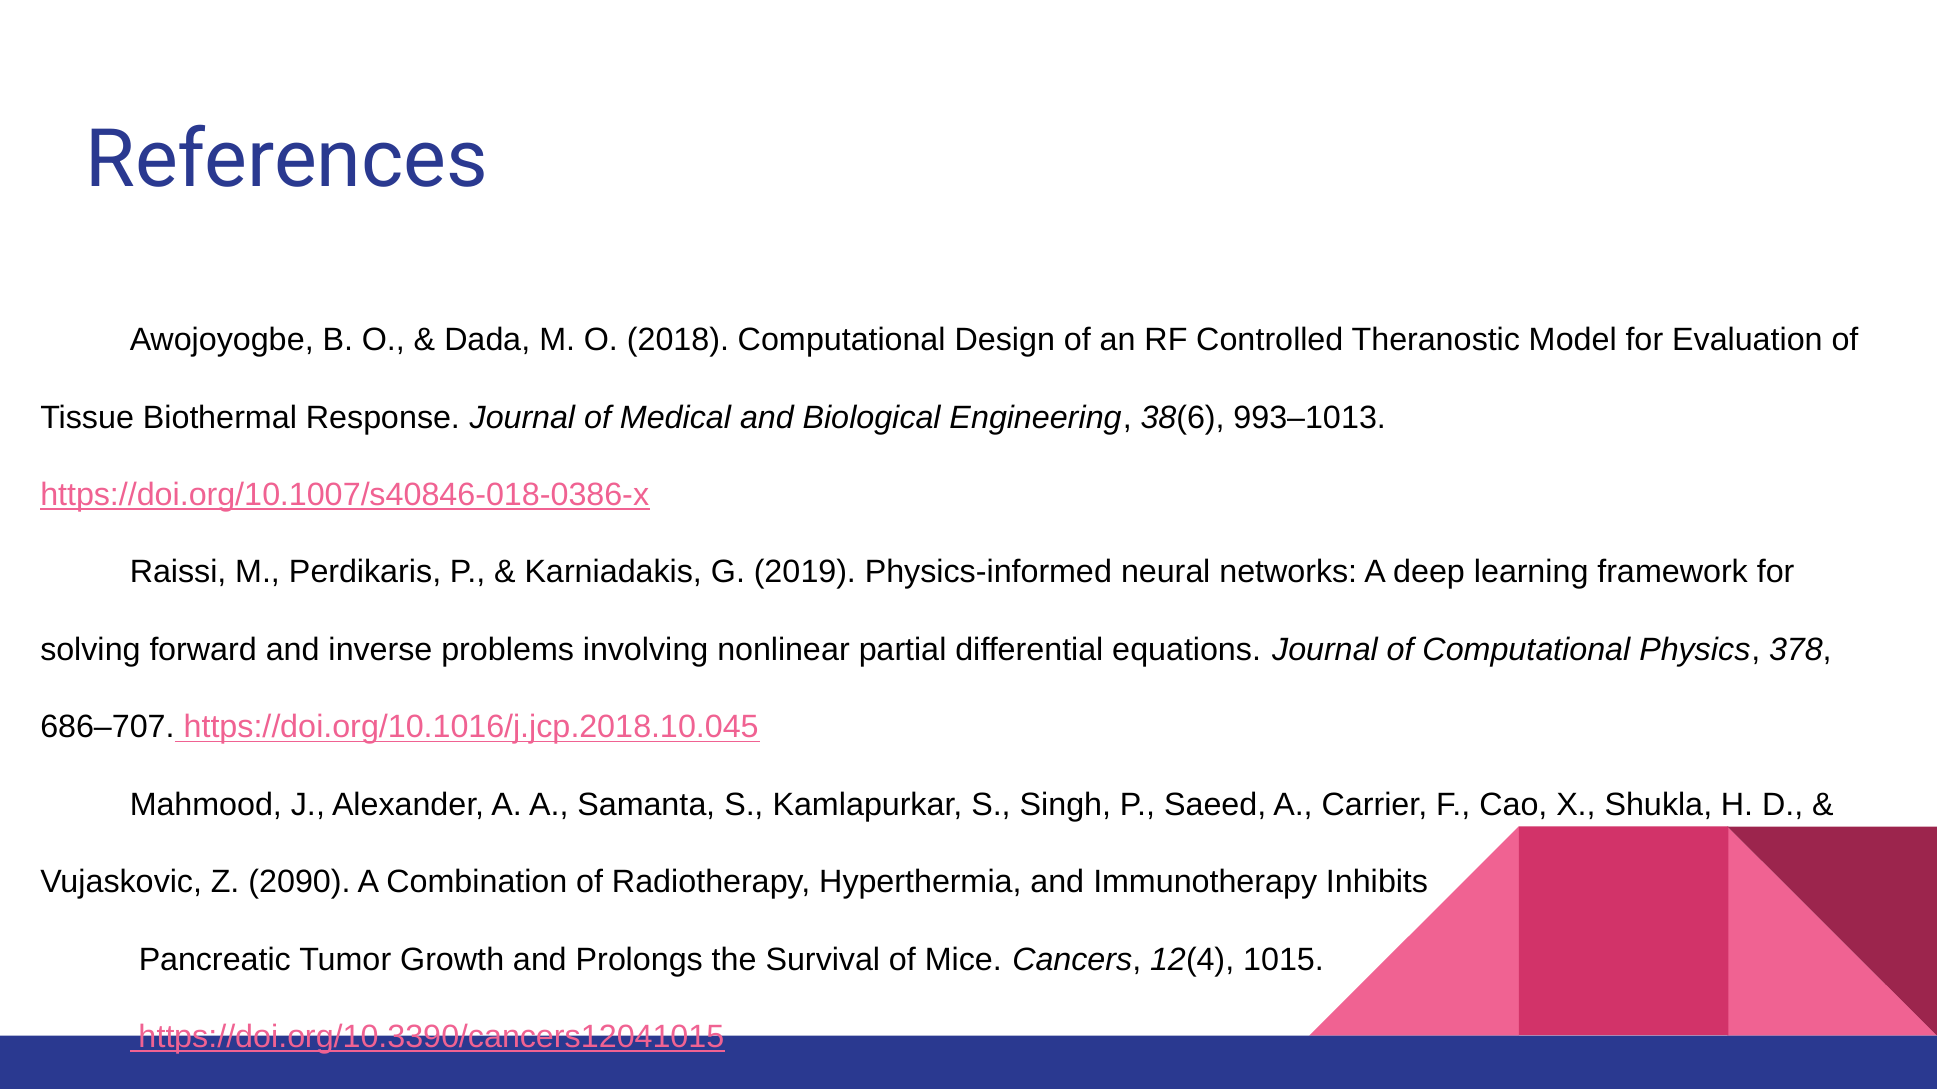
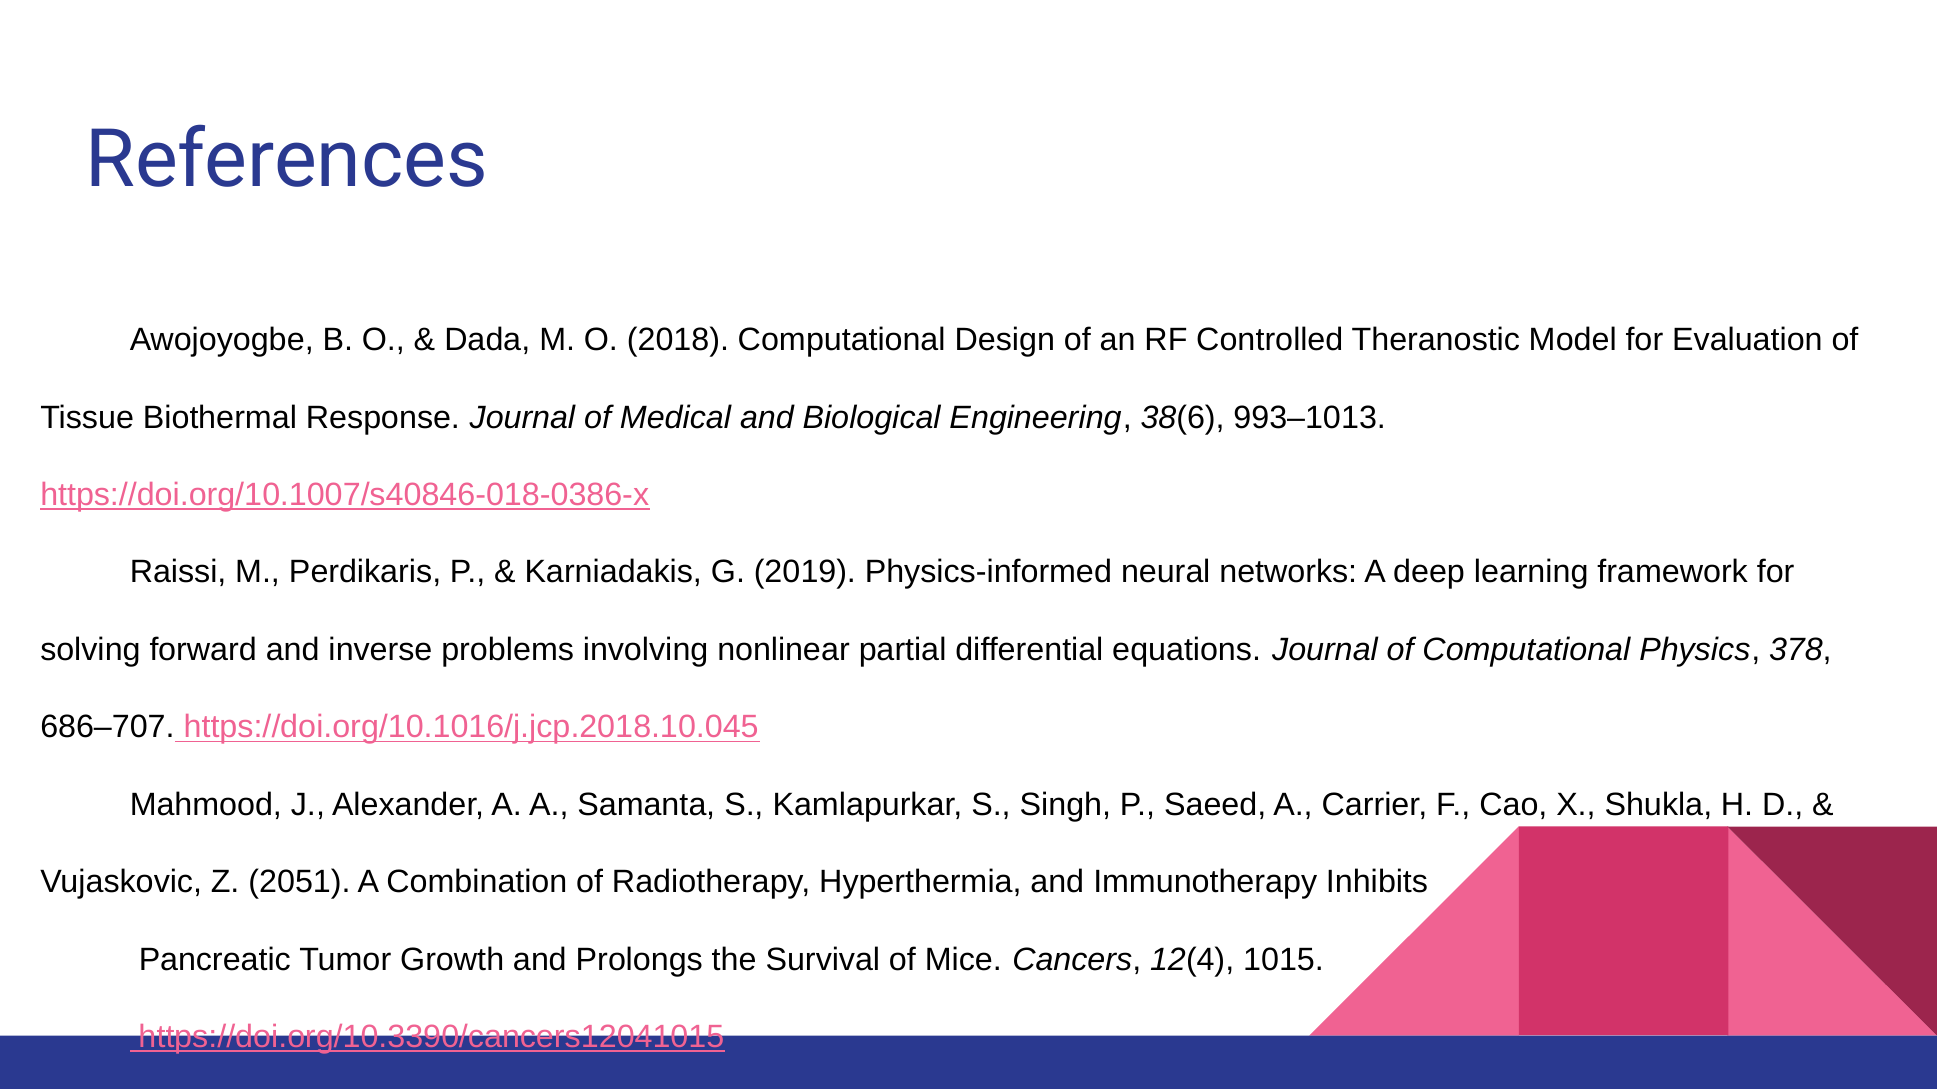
2090: 2090 -> 2051 (300, 883)
